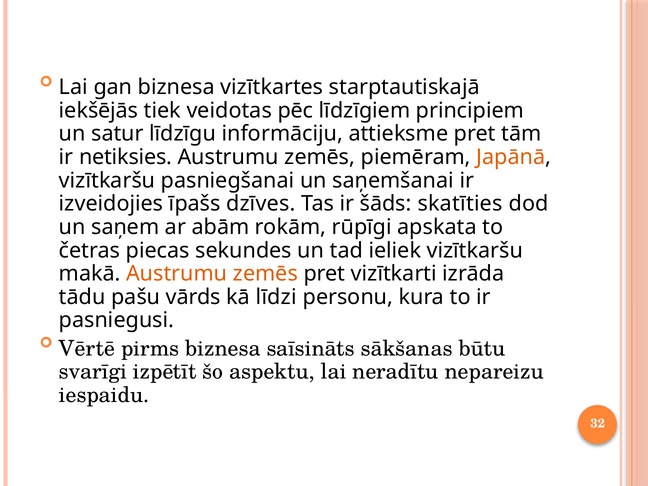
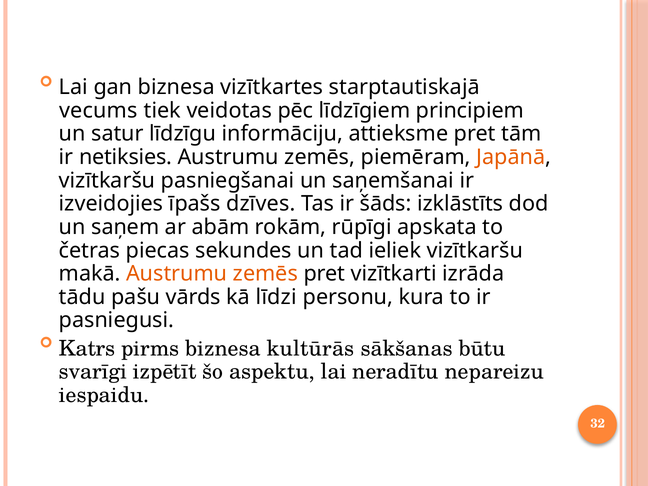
iekšējās: iekšējās -> vecums (99, 110)
skatīties: skatīties -> izklāstīts (460, 204)
Vērtē: Vērtē -> Katrs (87, 349)
saīsināts: saīsināts -> kultūrās (310, 349)
